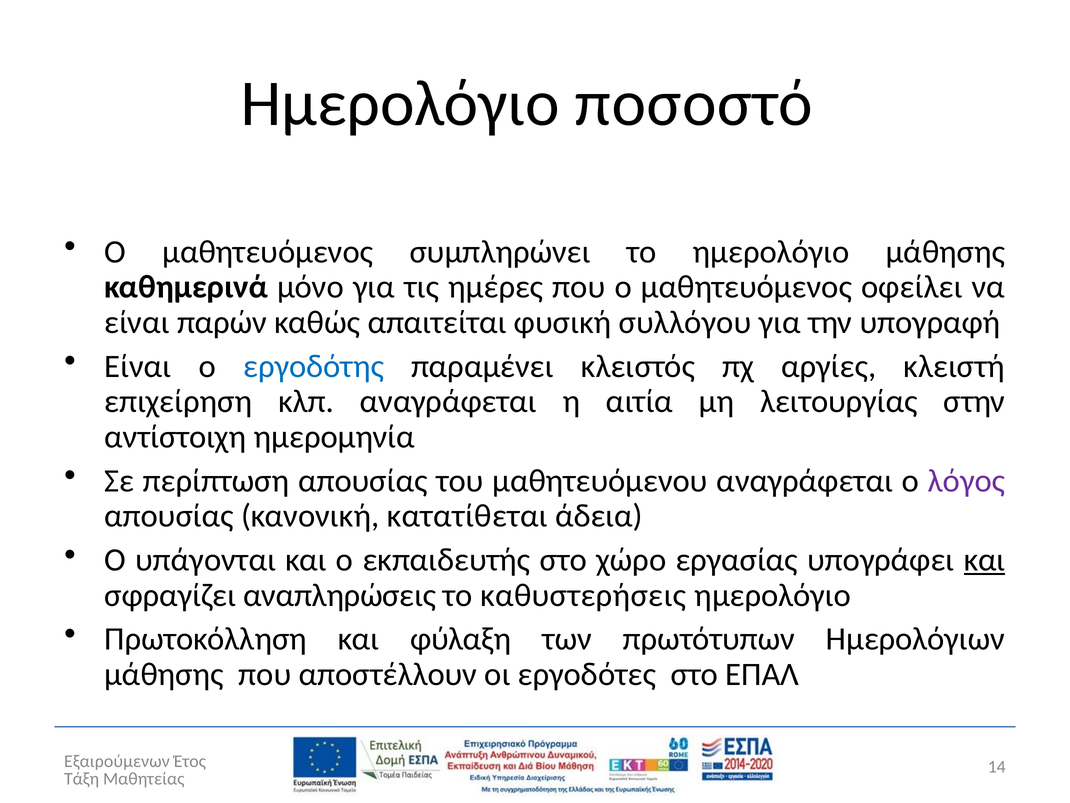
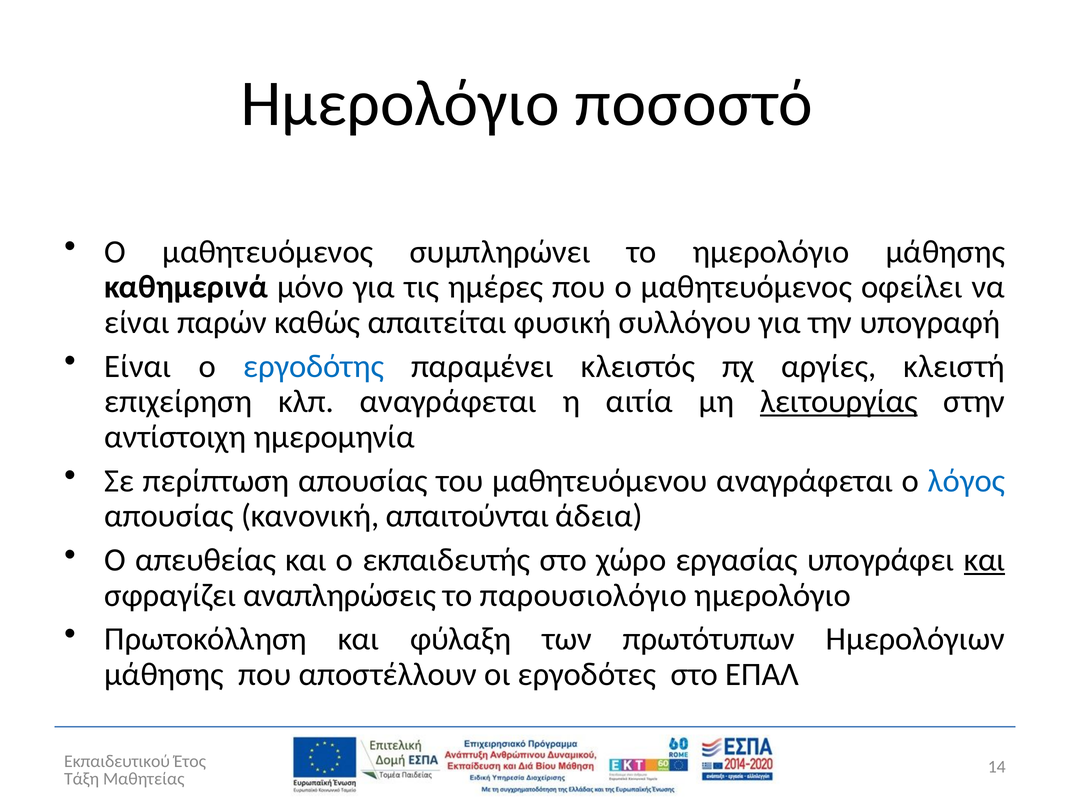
λειτουργίας underline: none -> present (839, 401)
λόγος colour: purple -> blue (967, 480)
κατατίθεται: κατατίθεται -> απαιτούνται (467, 516)
υπάγονται: υπάγονται -> απευθείας (206, 560)
καθυστερήσεις: καθυστερήσεις -> παρουσιολόγιο (583, 595)
Εξαιρούμενων: Εξαιρούμενων -> Εκπαιδευτικού (117, 761)
